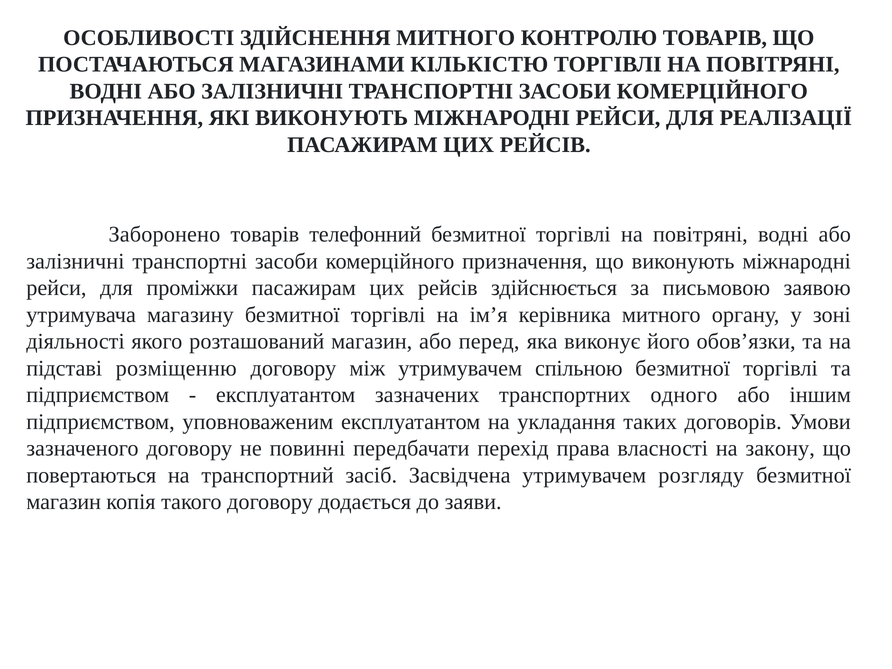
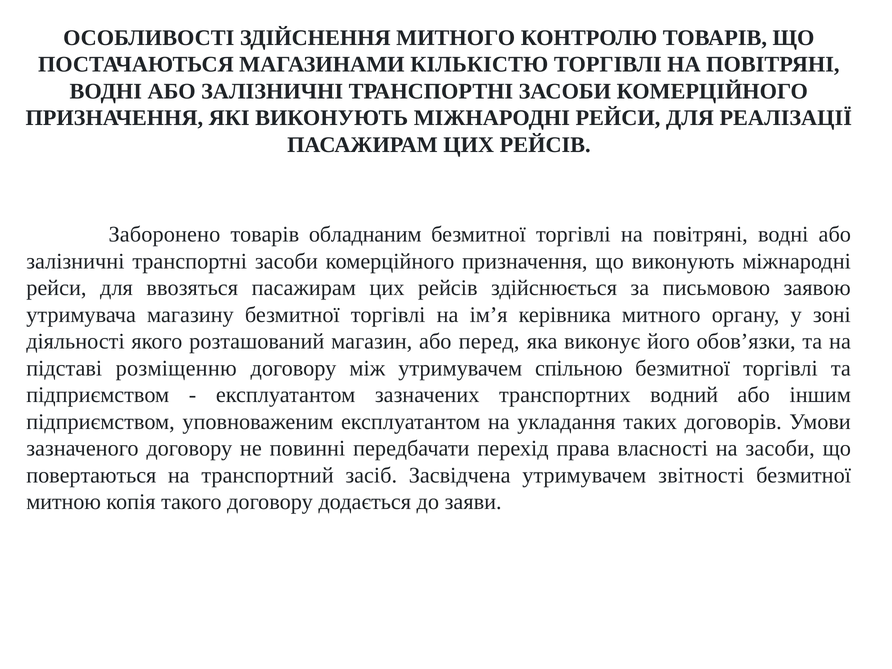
телефонний: телефонний -> обладнаним (365, 234)
проміжки: проміжки -> ввозяться (192, 288)
одного: одного -> водний (684, 395)
на закону: закону -> засоби (780, 448)
розгляду: розгляду -> звітності (701, 475)
магазин: магазин -> митною (64, 502)
